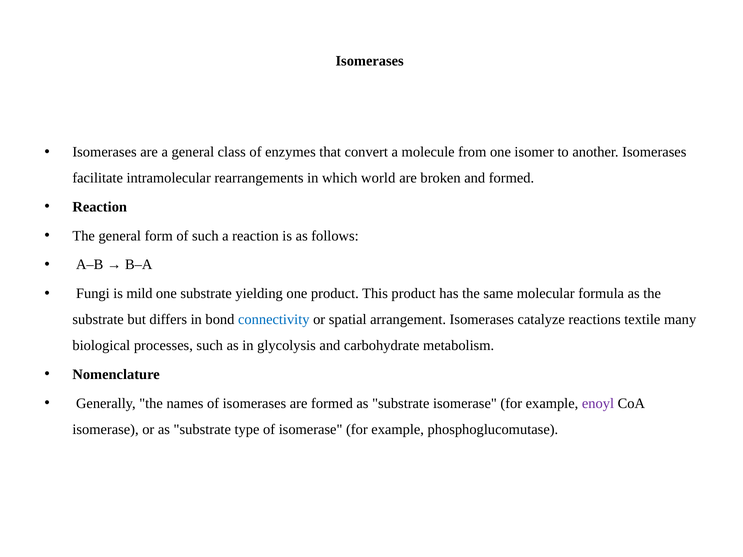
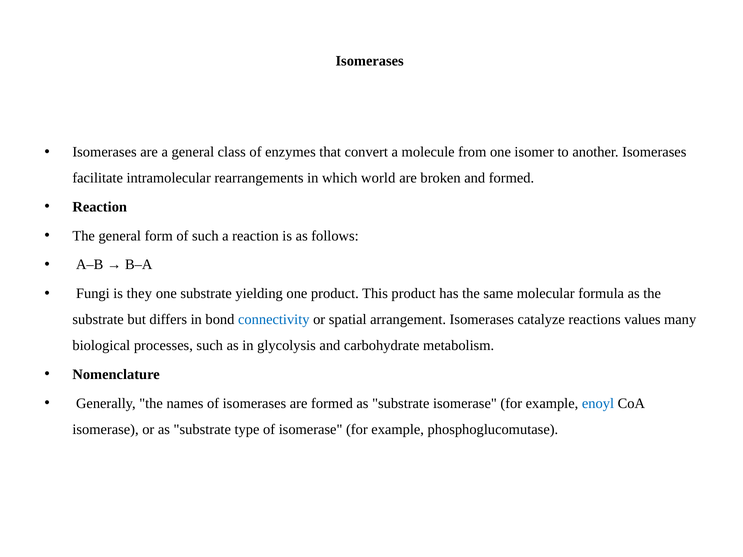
mild: mild -> they (139, 294)
textile: textile -> values (642, 320)
enoyl colour: purple -> blue (598, 404)
